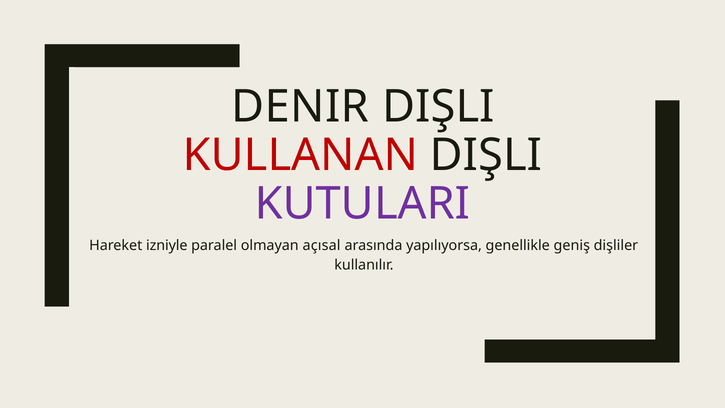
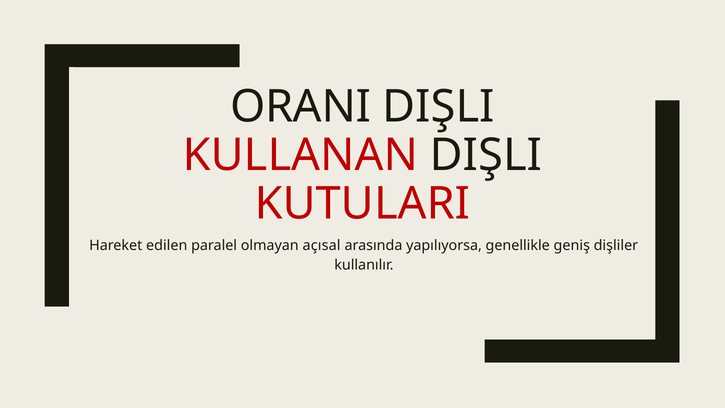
DENIR: DENIR -> ORANI (301, 107)
KUTULARI colour: purple -> red (362, 204)
izniyle: izniyle -> edilen (167, 245)
